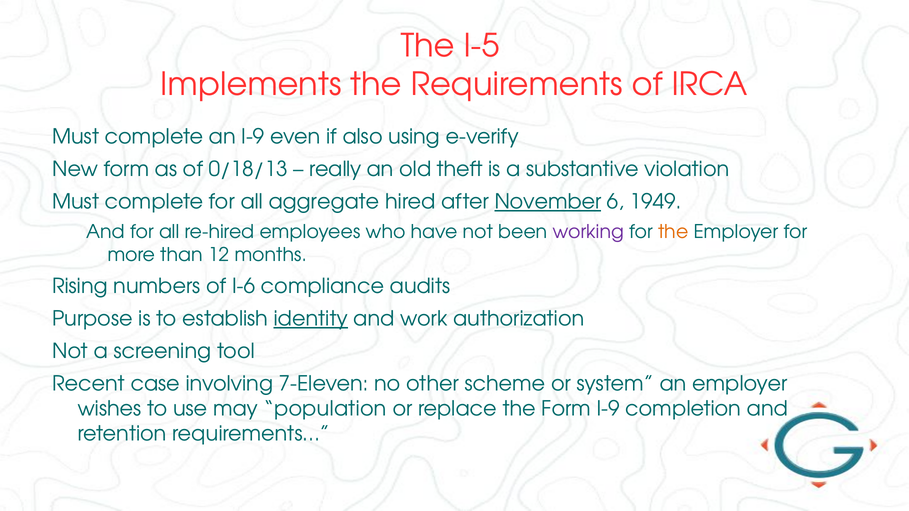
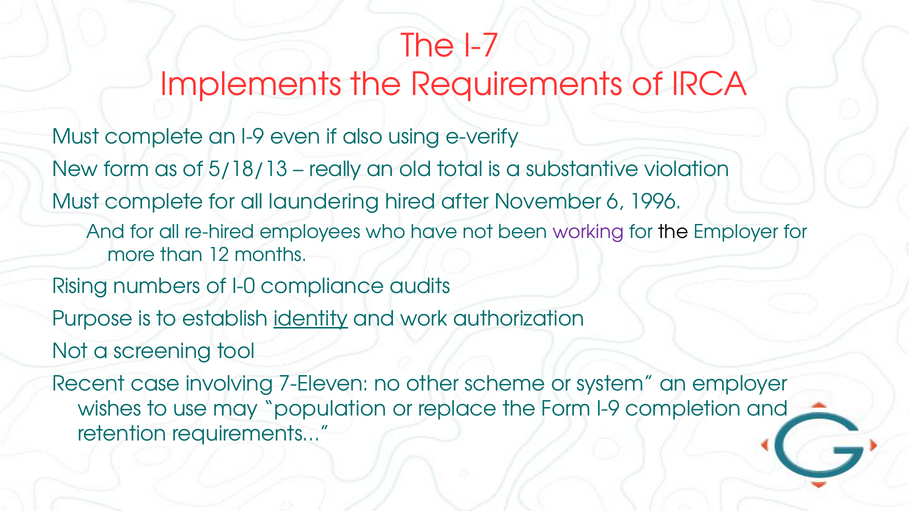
I-5: I-5 -> I-7 (481, 46)
0/18/13: 0/18/13 -> 5/18/13 (248, 169)
theft: theft -> total (460, 169)
aggregate: aggregate -> laundering (324, 202)
November underline: present -> none (548, 202)
1949: 1949 -> 1996 (656, 202)
the colour: orange -> black (673, 232)
I-6: I-6 -> I-0 (244, 287)
